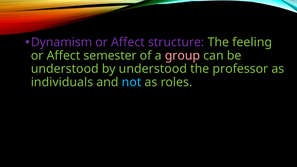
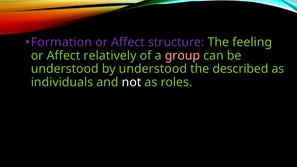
Dynamism: Dynamism -> Formation (61, 42)
semester: semester -> relatively (110, 56)
professor: professor -> described (240, 69)
not colour: light blue -> white (132, 82)
